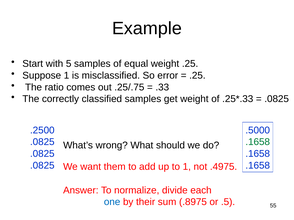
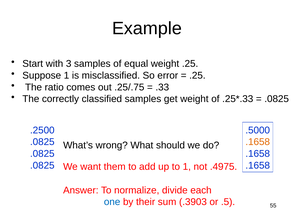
5: 5 -> 3 (69, 64)
.1658 colour: green -> orange (258, 142)
.8975: .8975 -> .3903 (193, 202)
